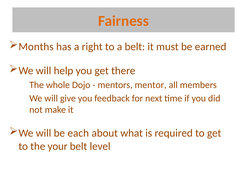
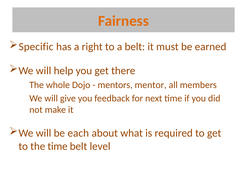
Months: Months -> Specific (36, 47)
the your: your -> time (58, 146)
